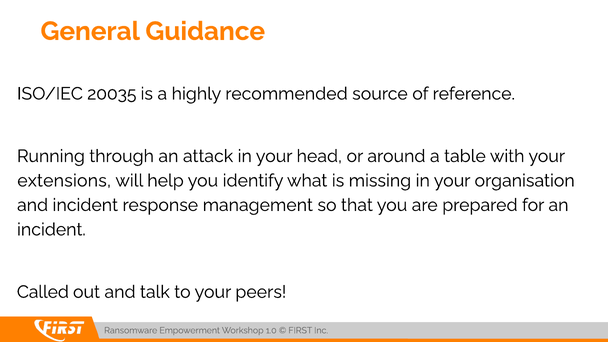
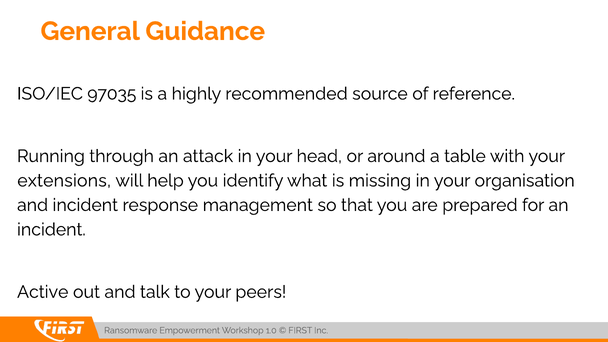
20035: 20035 -> 97035 (112, 94)
Called: Called -> Active (43, 292)
